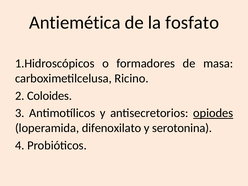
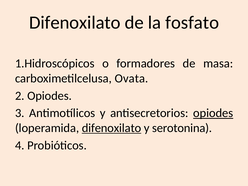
Antiemética: Antiemética -> Difenoxilato (75, 22)
Ricino: Ricino -> Ovata (132, 78)
2 Coloides: Coloides -> Opiodes (49, 96)
difenoxilato underline: none -> present (112, 128)
